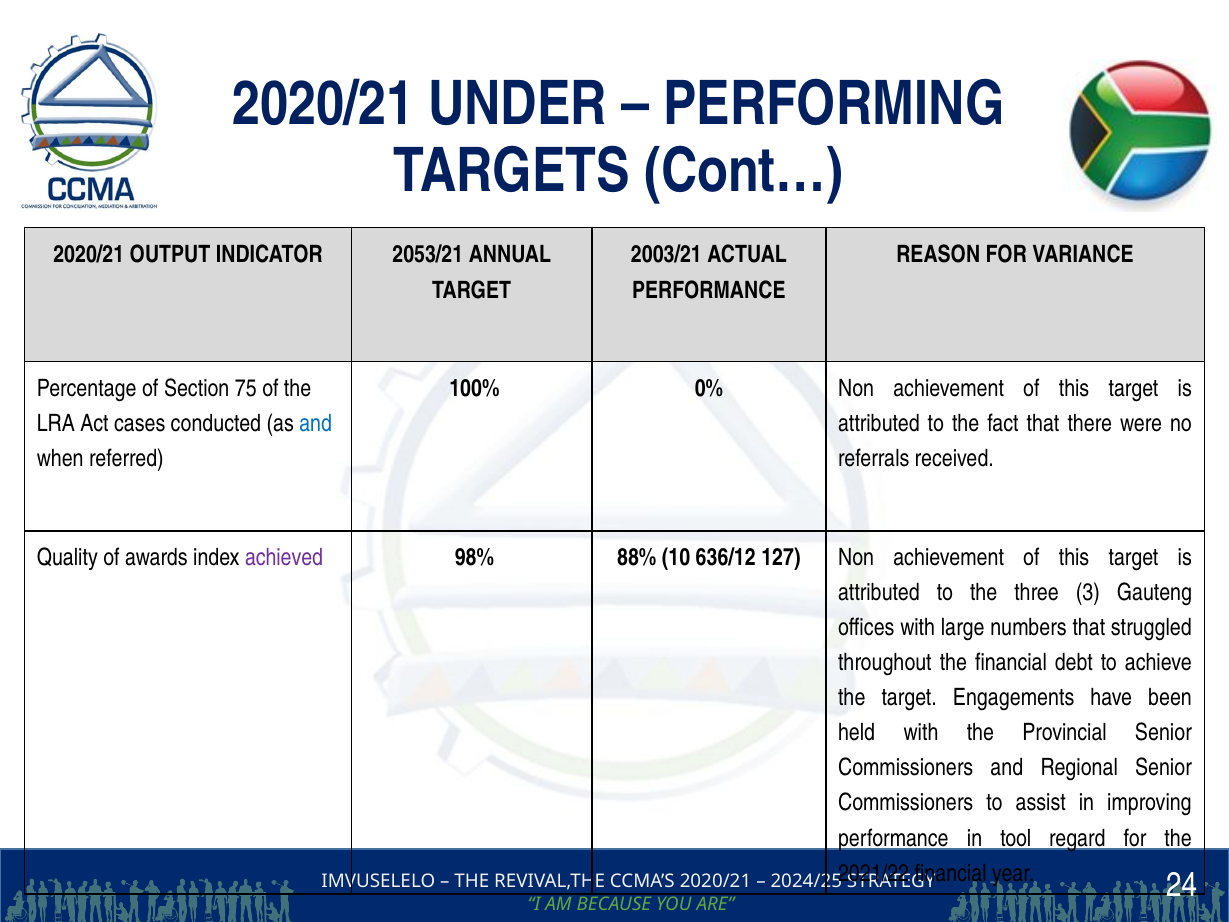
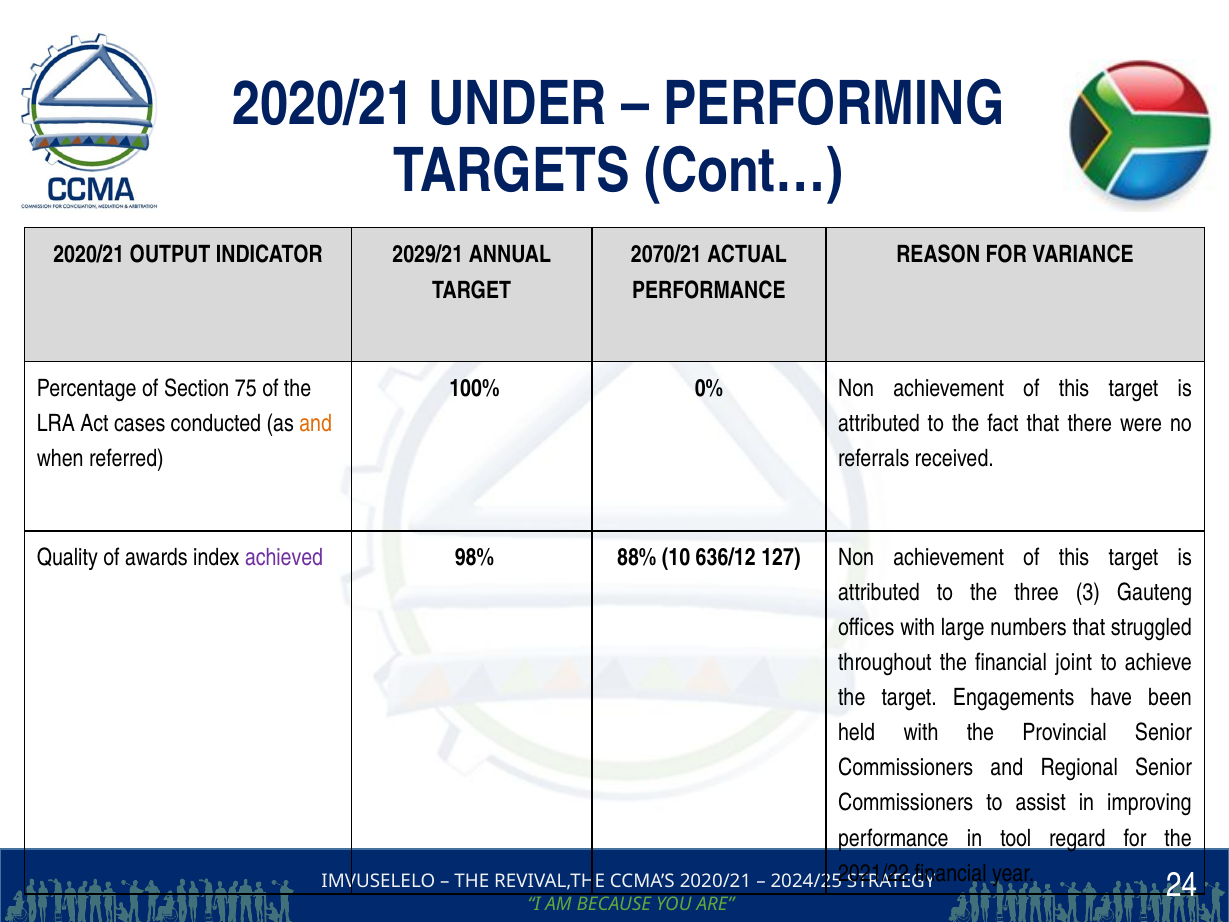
2053/21: 2053/21 -> 2029/21 (428, 254)
2003/21: 2003/21 -> 2070/21 (666, 254)
and colour: blue -> orange (316, 423)
debt: debt -> joint (1074, 663)
